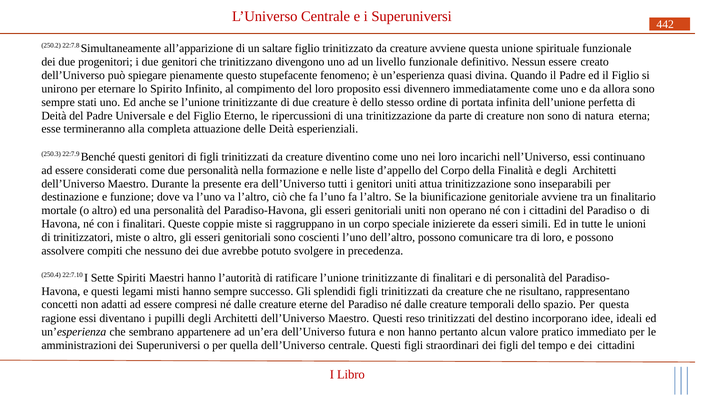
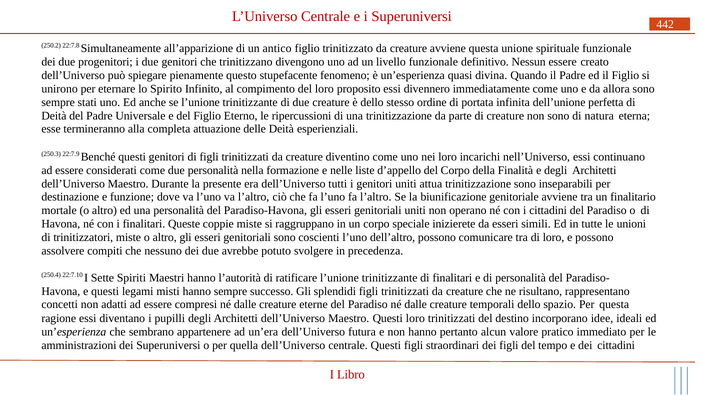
saltare: saltare -> antico (277, 48)
Questi reso: reso -> loro (415, 318)
